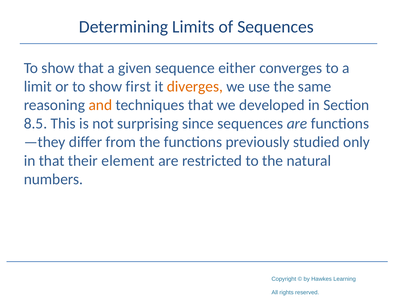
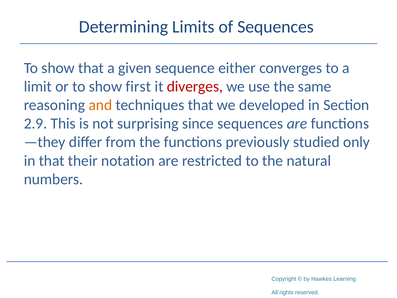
diverges colour: orange -> red (195, 86)
8.5: 8.5 -> 2.9 (35, 123)
element: element -> notation (128, 161)
